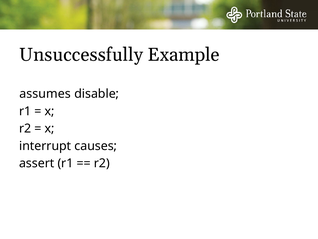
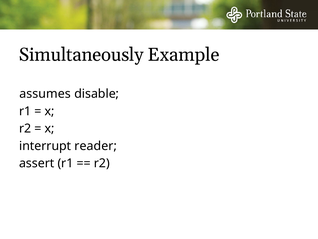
Unsuccessfully: Unsuccessfully -> Simultaneously (81, 55)
causes: causes -> reader (96, 146)
